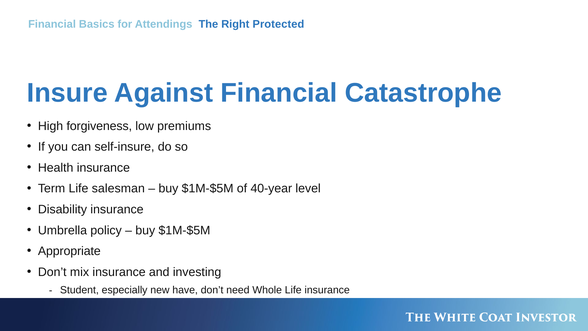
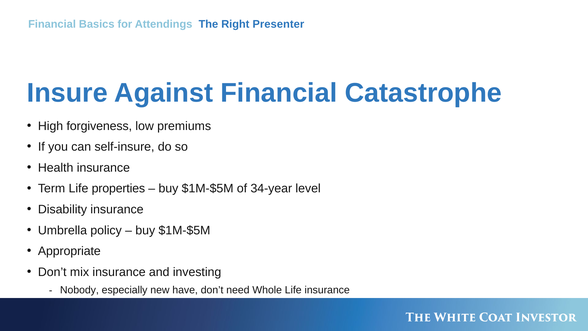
Protected: Protected -> Presenter (278, 24)
salesman: salesman -> properties (118, 188)
40-year: 40-year -> 34-year (271, 188)
Student: Student -> Nobody (79, 290)
